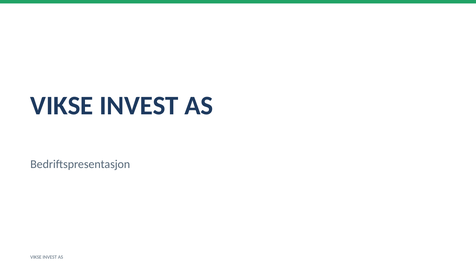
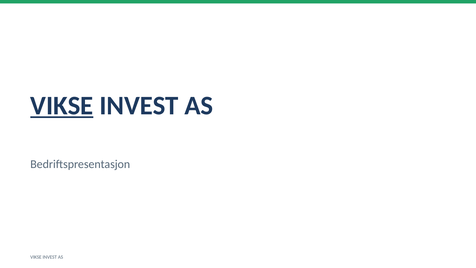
VIKSE underline: none -> present (62, 106)
